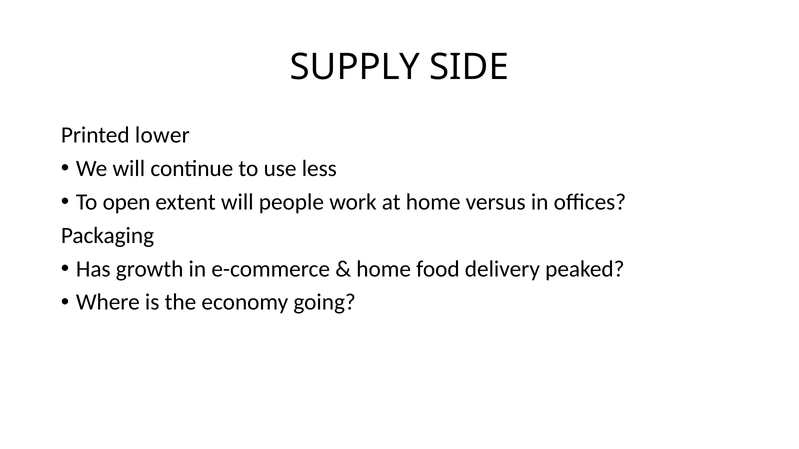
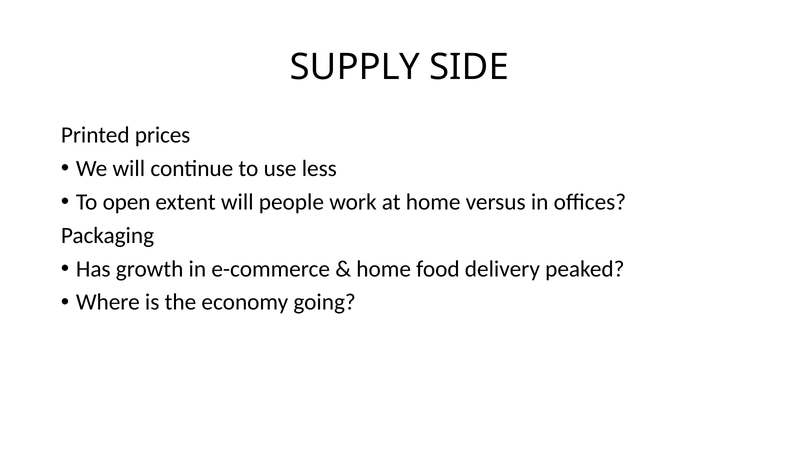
lower: lower -> prices (163, 135)
